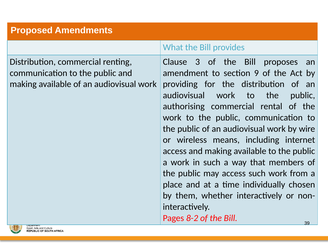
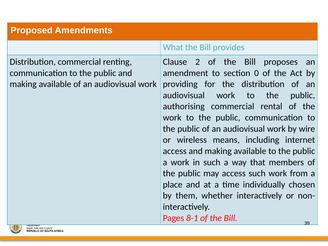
3: 3 -> 2 (198, 62)
9: 9 -> 0 (256, 73)
8-2: 8-2 -> 8-1 (192, 218)
